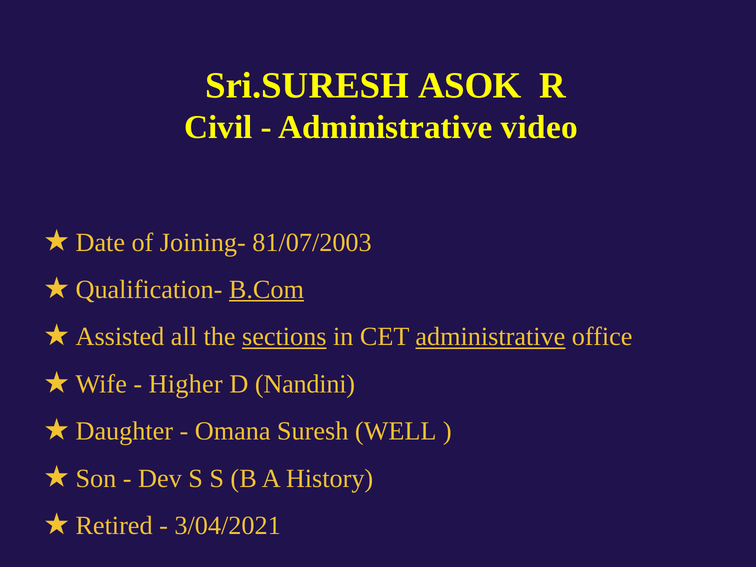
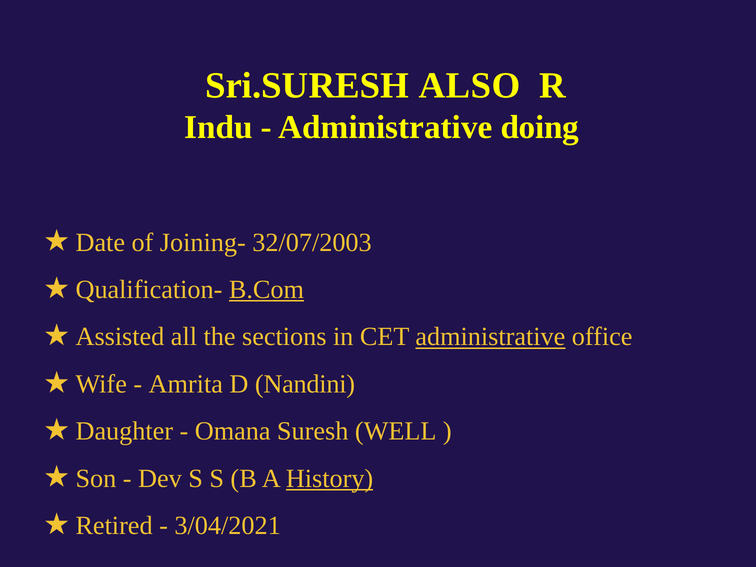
ASOK: ASOK -> ALSO (469, 86)
Civil: Civil -> Indu (218, 127)
video: video -> doing (540, 127)
81/07/2003: 81/07/2003 -> 32/07/2003 (312, 242)
sections underline: present -> none (284, 337)
Higher: Higher -> Amrita (186, 384)
History underline: none -> present (330, 479)
